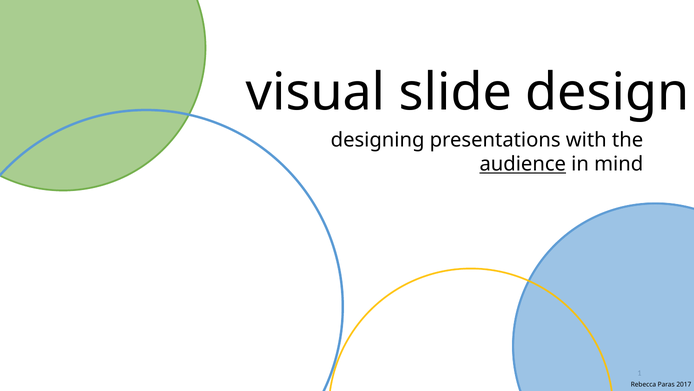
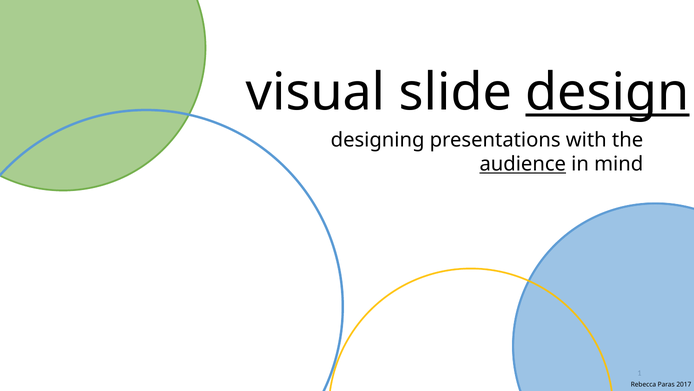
design underline: none -> present (607, 92)
